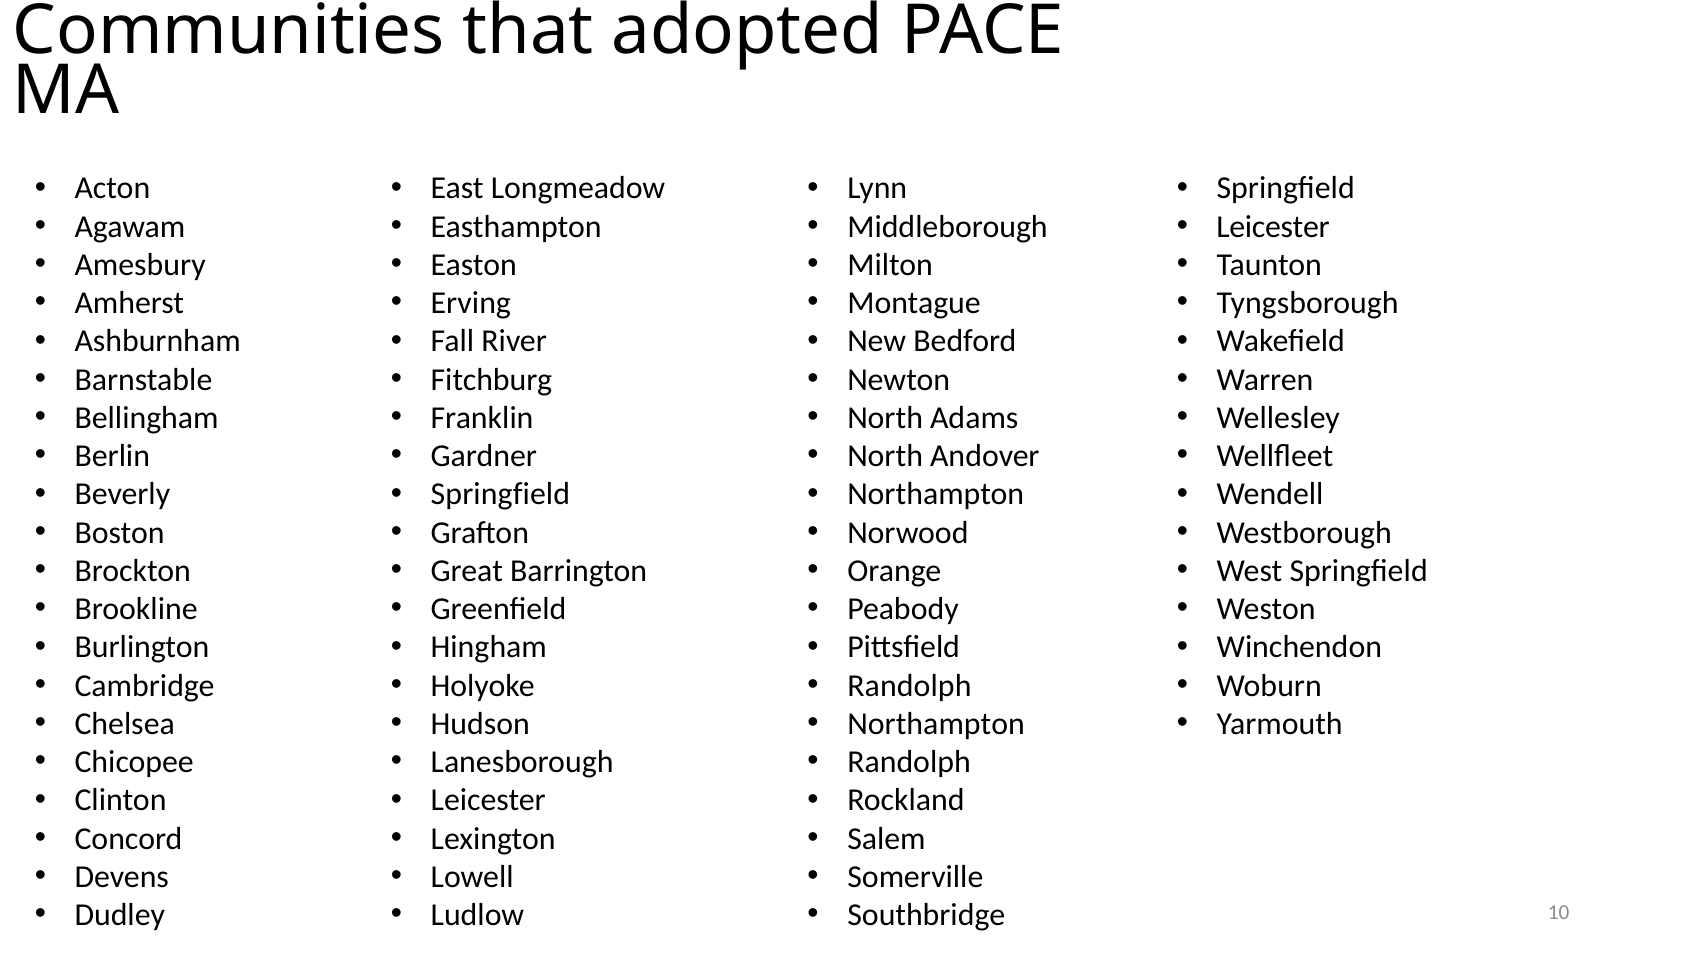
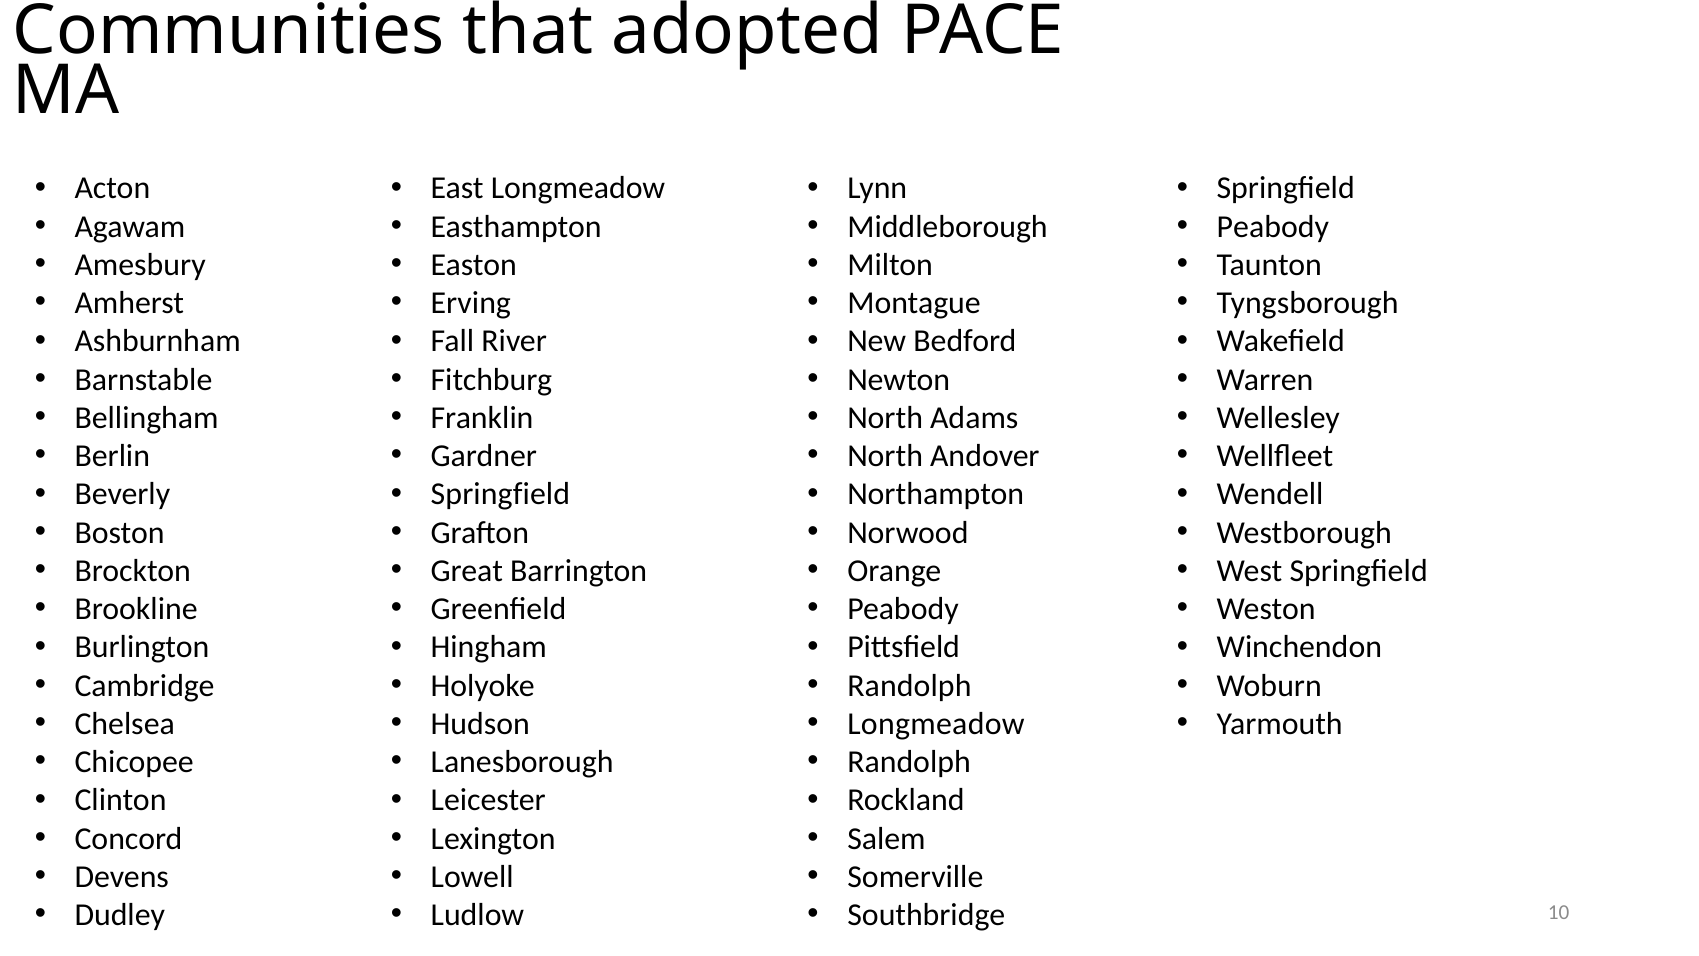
Leicester: Leicester -> Peabody (1273, 227)
Northampton: Northampton -> Longmeadow (936, 724)
